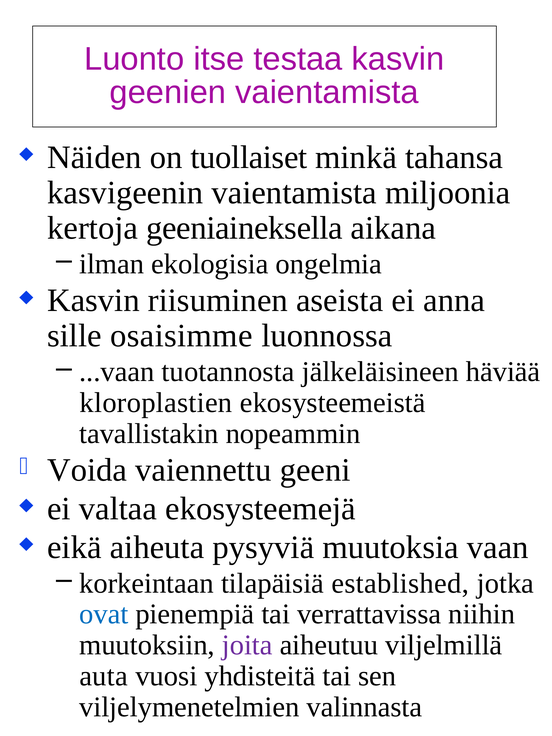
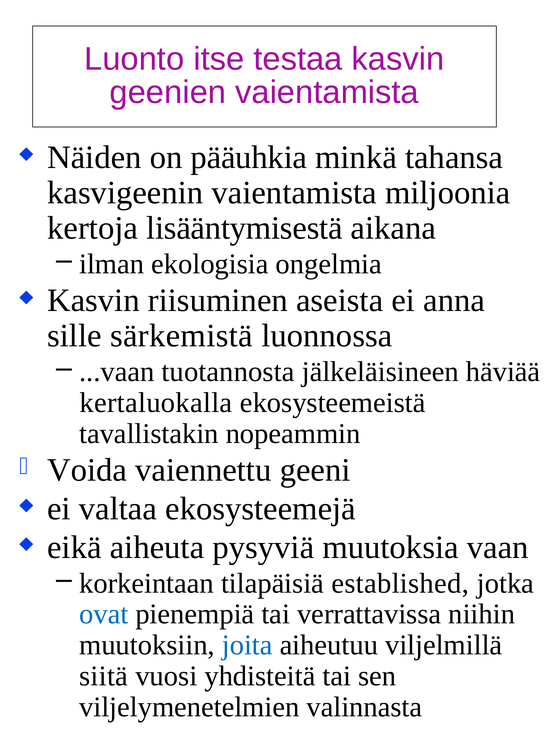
tuollaiset: tuollaiset -> pääuhkia (249, 157)
geeniaineksella: geeniaineksella -> lisääntymisestä (244, 228)
osaisimme: osaisimme -> särkemistä (181, 336)
kloroplastien: kloroplastien -> kertaluokalla (156, 403)
joita colour: purple -> blue (247, 645)
auta: auta -> siitä (104, 676)
